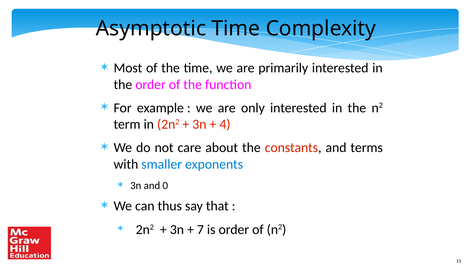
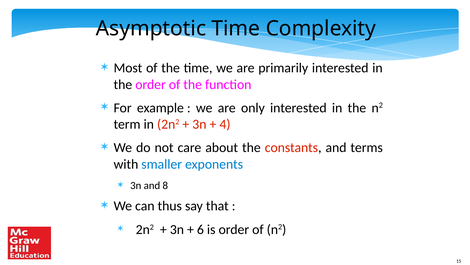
0: 0 -> 8 (165, 185)
7: 7 -> 6 (200, 229)
